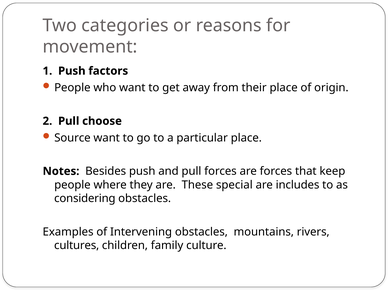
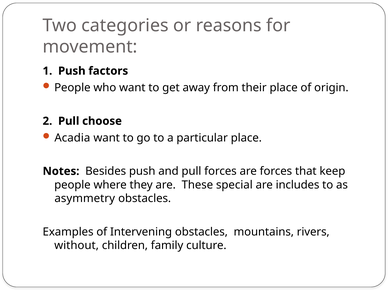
Source: Source -> Acadia (72, 138)
considering: considering -> asymmetry (85, 198)
cultures: cultures -> without (77, 245)
